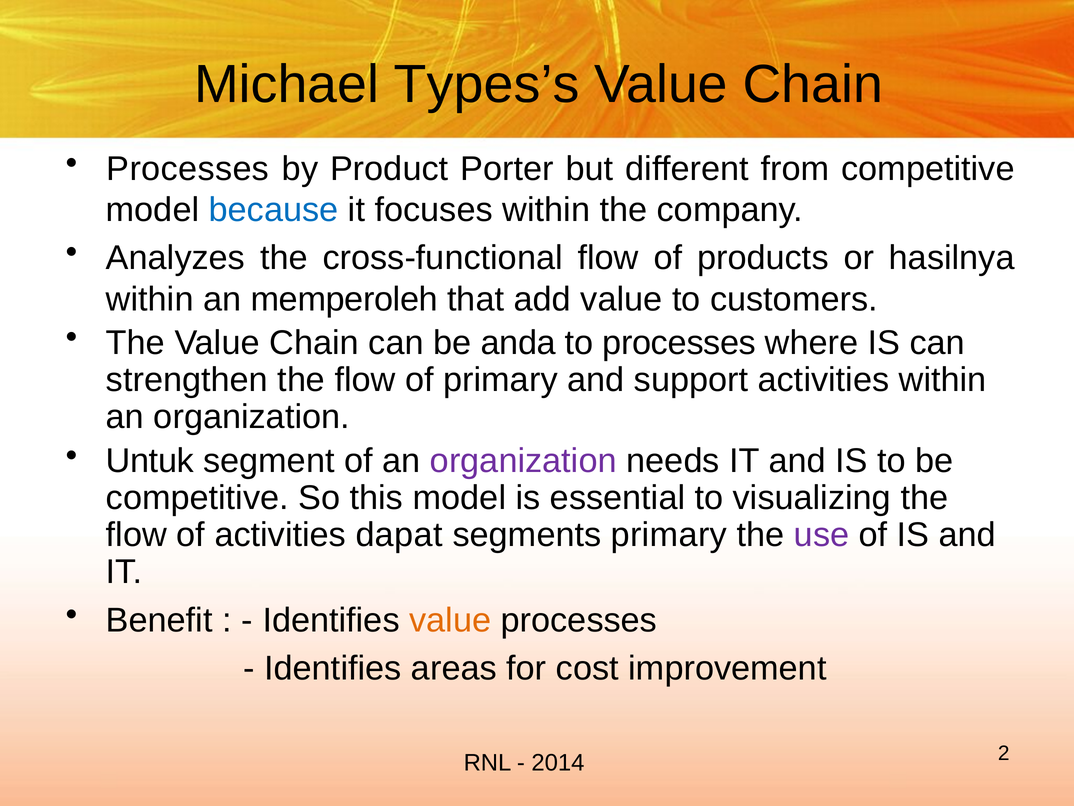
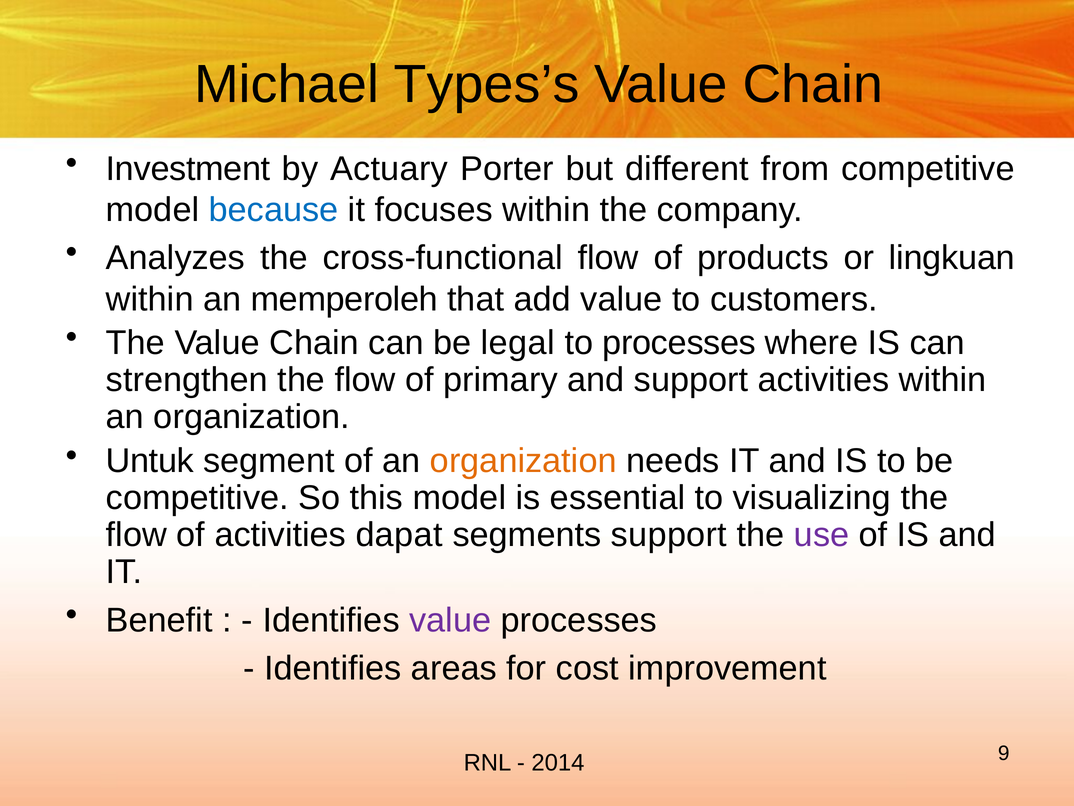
Processes: Processes -> Investment (188, 169)
Product: Product -> Actuary (389, 169)
hasilnya: hasilnya -> lingkuan (952, 258)
anda: anda -> legal (518, 342)
organization colour: purple -> orange (523, 460)
segments primary: primary -> support (669, 535)
value colour: orange -> purple (450, 620)
2: 2 -> 9 (1004, 753)
